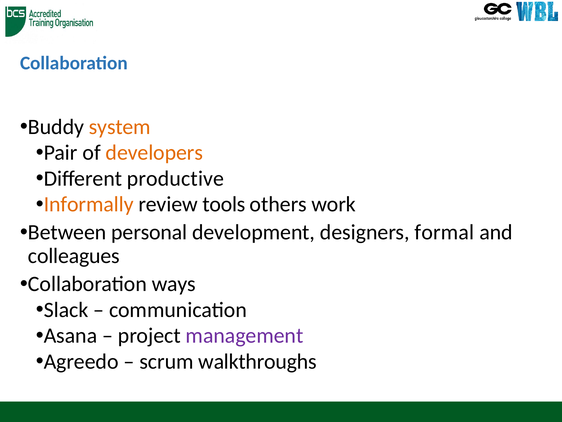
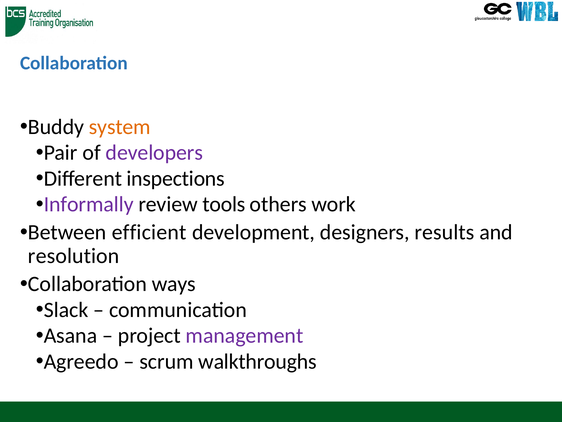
developers colour: orange -> purple (154, 152)
productive: productive -> inspections (176, 178)
Informally colour: orange -> purple (89, 204)
personal: personal -> efficient (149, 232)
formal: formal -> results (444, 232)
colleagues: colleagues -> resolution (74, 256)
